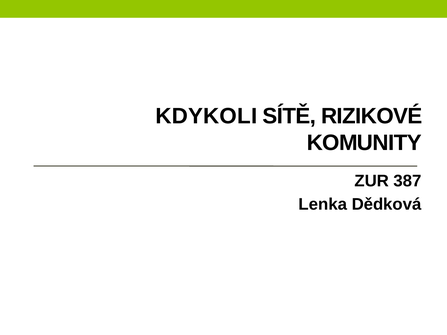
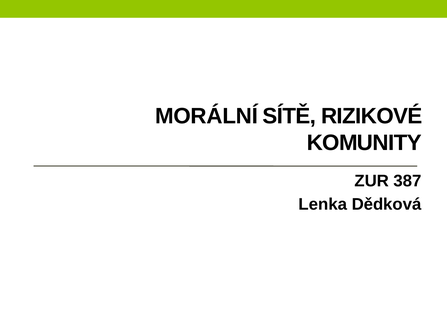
KDYKOLI: KDYKOLI -> MORÁLNÍ (207, 116)
